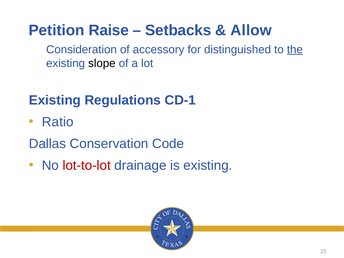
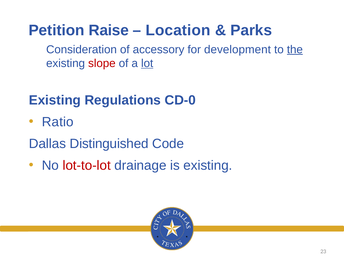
Setbacks: Setbacks -> Location (178, 30)
Allow: Allow -> Parks (251, 30)
distinguished: distinguished -> development (237, 50)
slope colour: black -> red (102, 63)
lot underline: none -> present (147, 63)
CD-1: CD-1 -> CD-0 (180, 100)
Conservation: Conservation -> Distinguished (109, 144)
